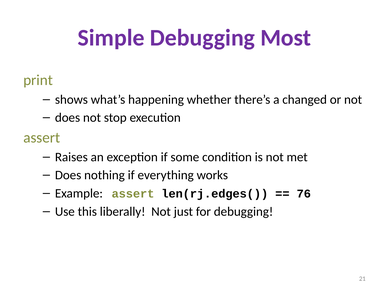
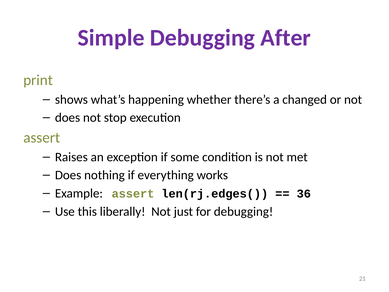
Most: Most -> After (286, 38)
76: 76 -> 36 (304, 194)
